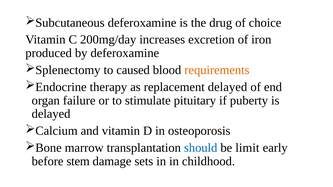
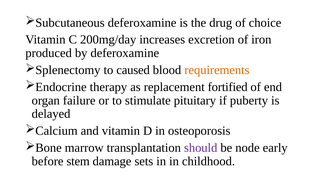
replacement delayed: delayed -> fortified (228, 87)
should colour: blue -> purple (201, 148)
limit: limit -> node (247, 148)
